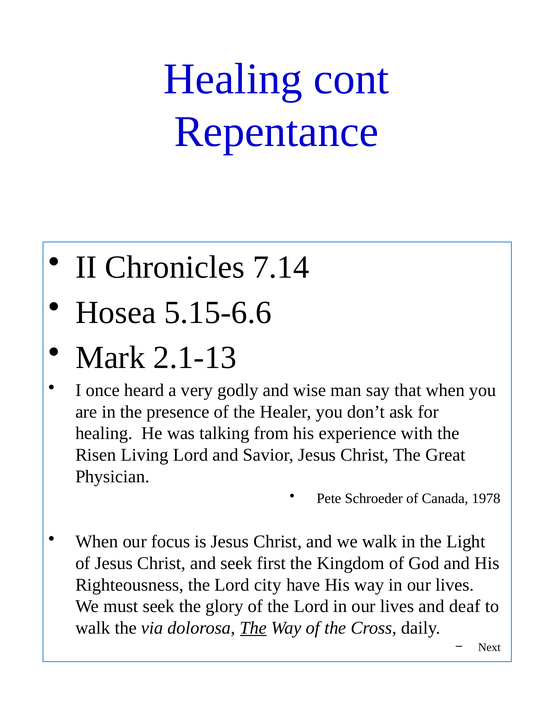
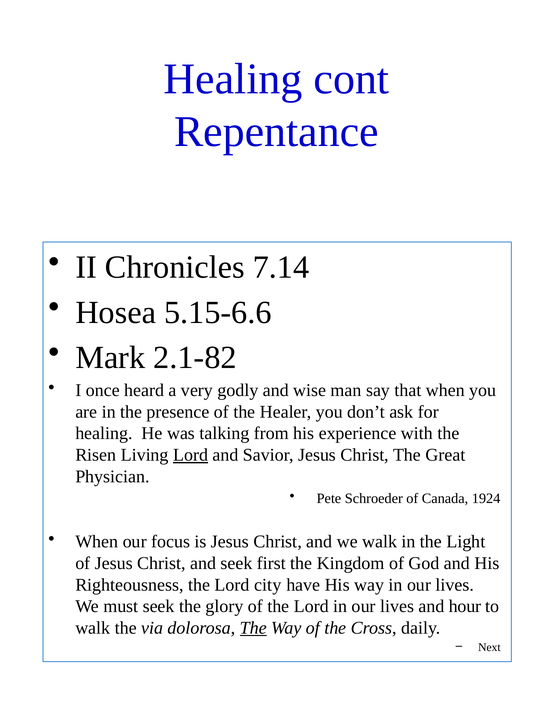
2.1-13: 2.1-13 -> 2.1-82 (195, 358)
Lord underline: none -> present (191, 455)
1978: 1978 -> 1924 (486, 499)
deaf: deaf -> hour (465, 607)
